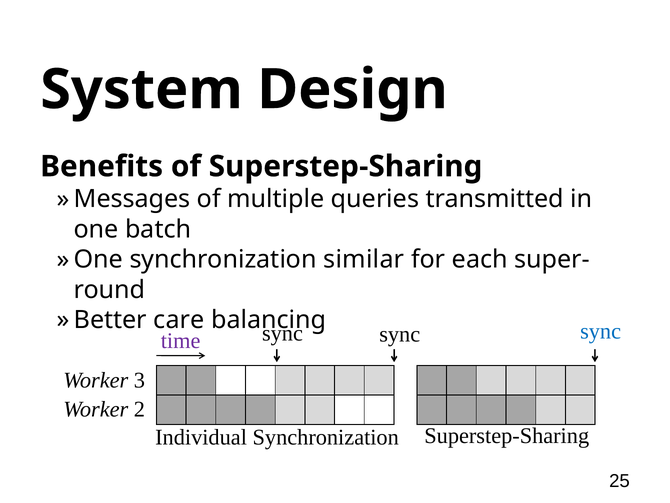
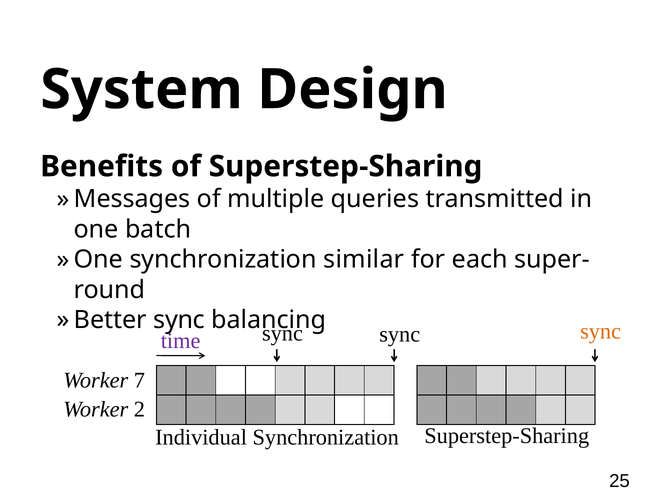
care: care -> sync (179, 320)
sync colour: blue -> orange (601, 331)
3: 3 -> 7 (139, 380)
